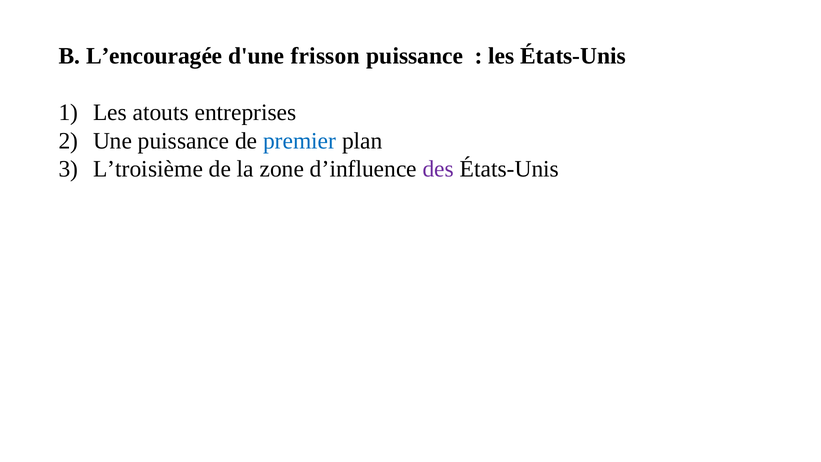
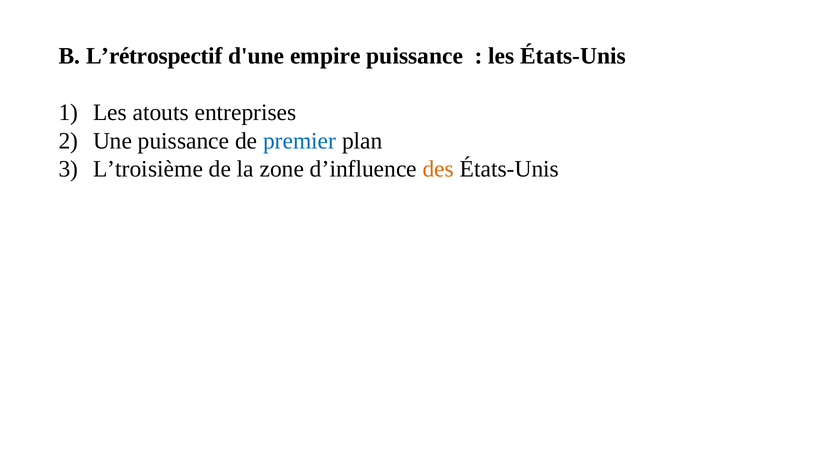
L’encouragée: L’encouragée -> L’rétrospectif (154, 56)
frisson: frisson -> empire (325, 56)
des colour: purple -> orange (438, 169)
